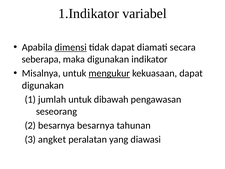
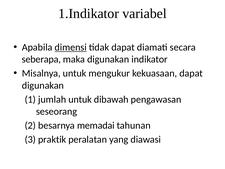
mengukur underline: present -> none (109, 73)
besarnya besarnya: besarnya -> memadai (96, 125)
angket: angket -> praktik (52, 139)
